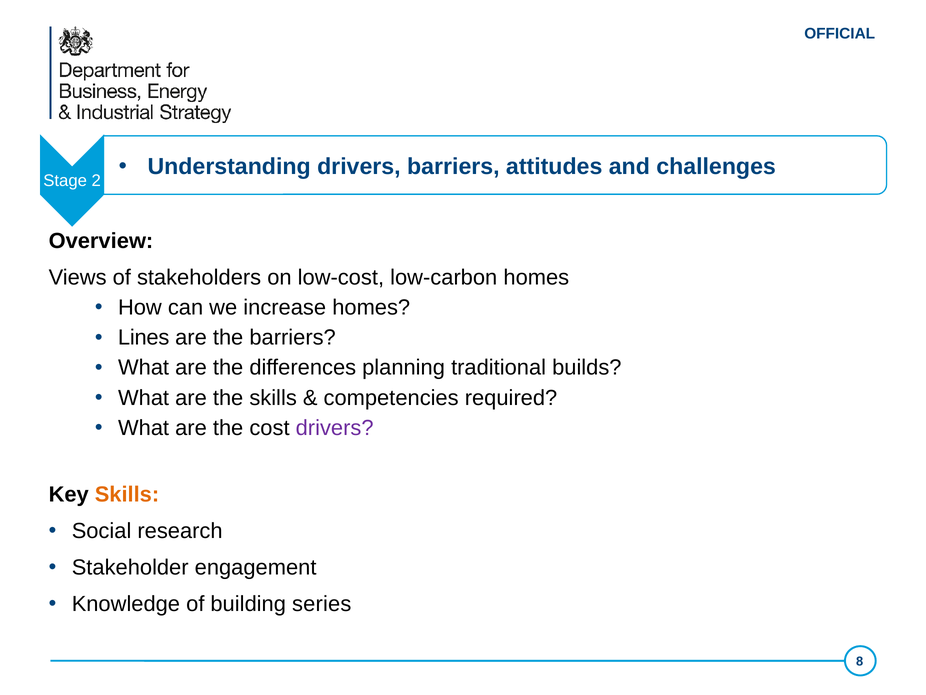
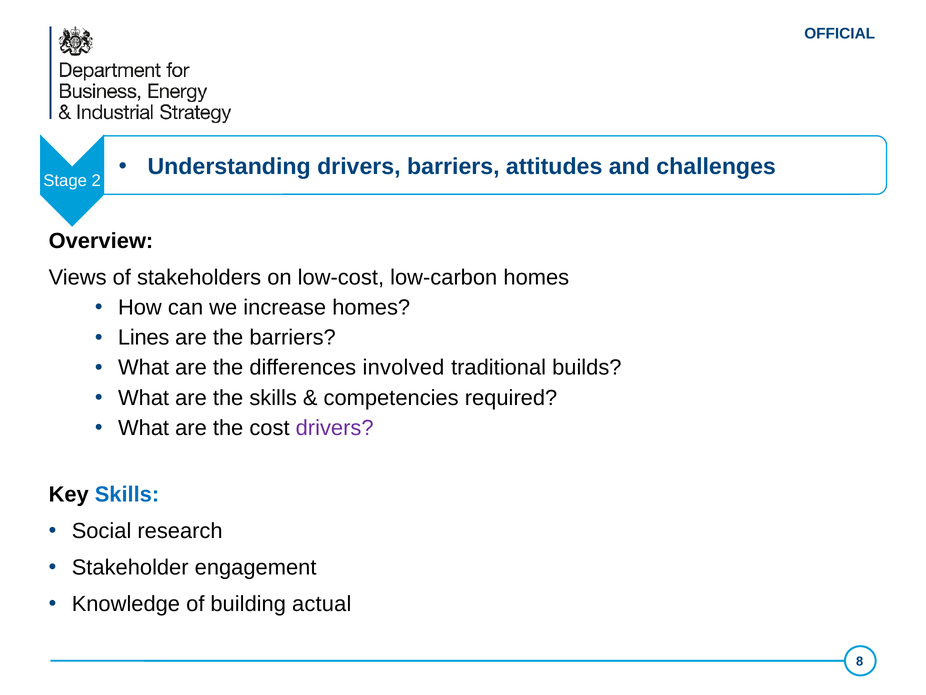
planning: planning -> involved (403, 367)
Skills colour: orange -> blue (127, 494)
series: series -> actual (322, 604)
